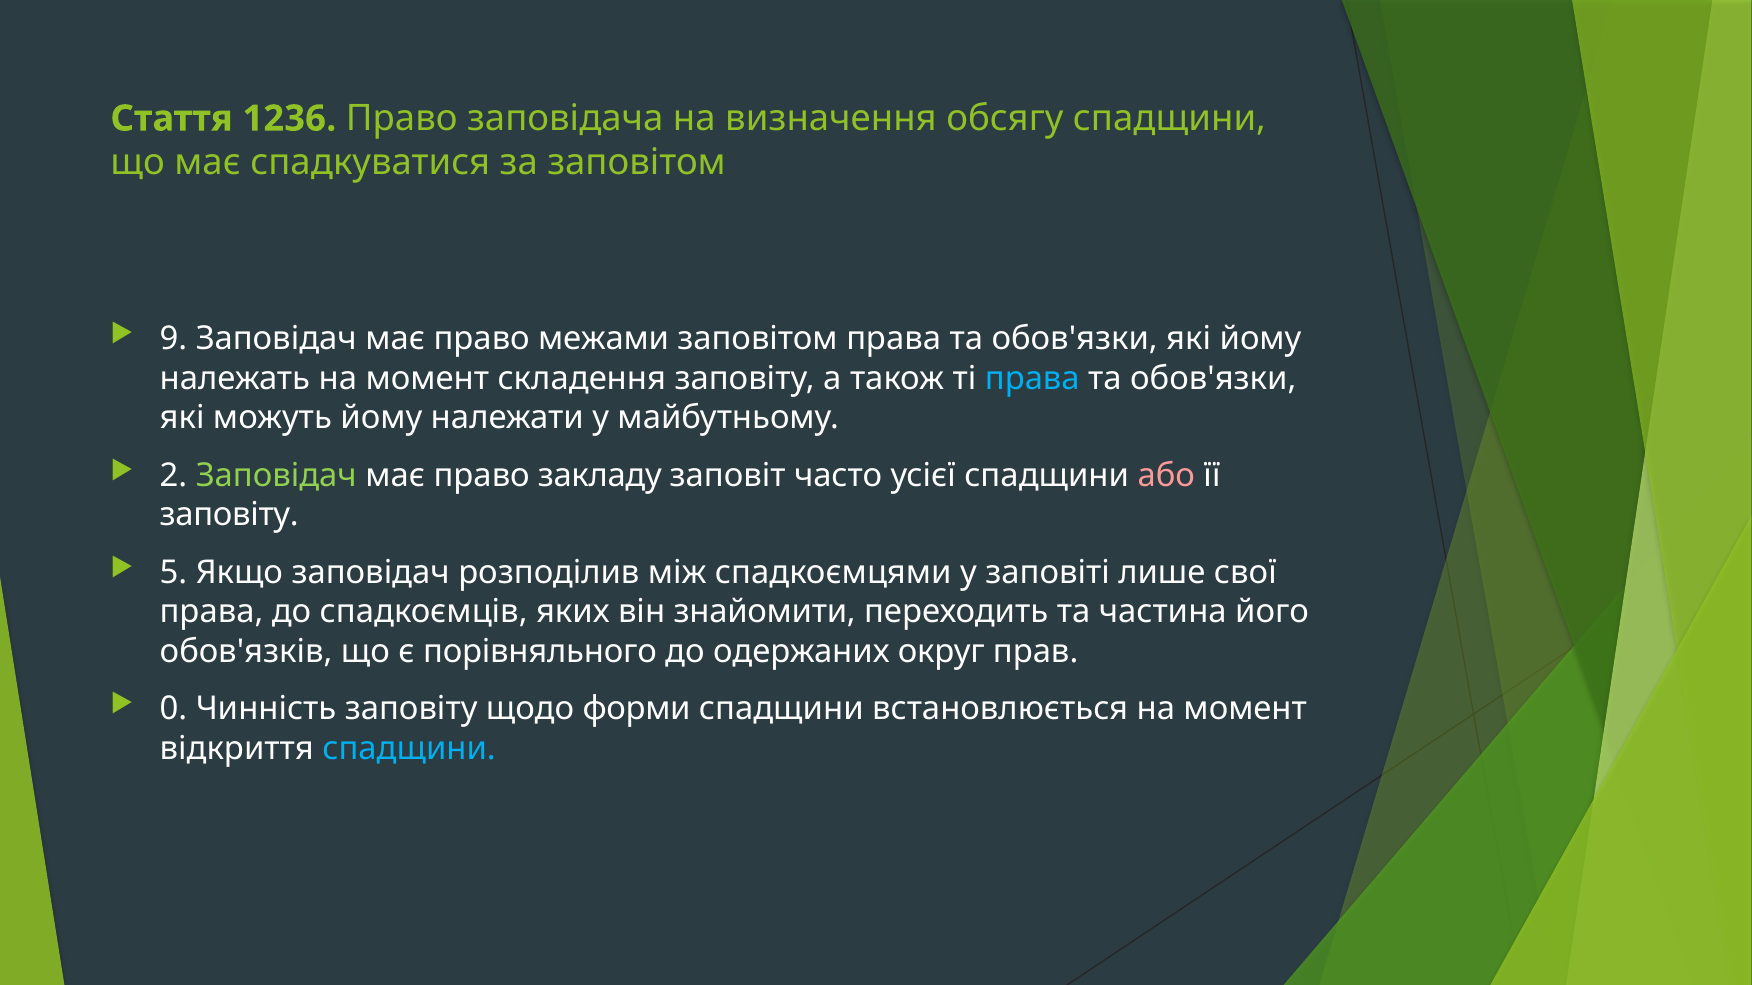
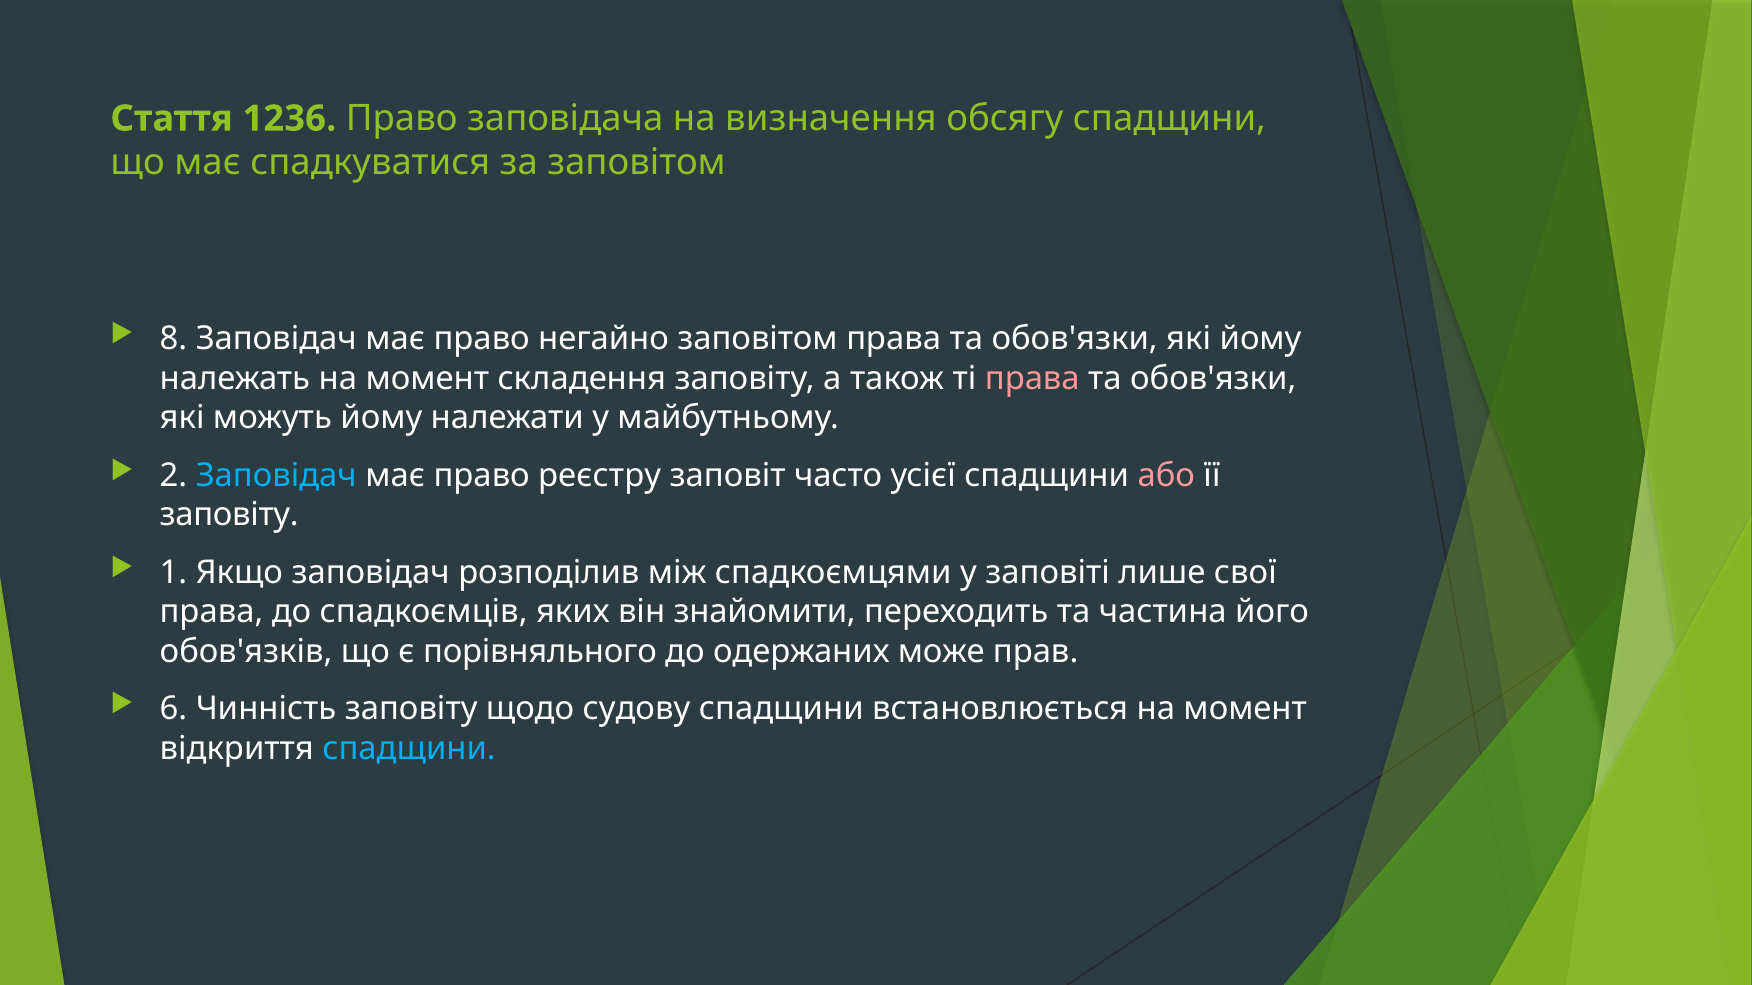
9: 9 -> 8 (174, 339)
межами: межами -> негайно (603, 339)
права colour: light blue -> pink (1032, 378)
Заповідач colour: light green -> light blue (276, 476)
закладу: закладу -> реєстру (600, 476)
5: 5 -> 1 (174, 573)
округ: округ -> може (941, 652)
0: 0 -> 6 (174, 709)
форми: форми -> судову (636, 709)
